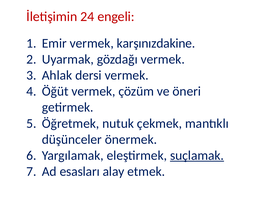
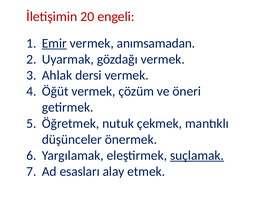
24: 24 -> 20 (87, 17)
Emir underline: none -> present (54, 43)
karşınızdakine: karşınızdakine -> anımsamadan (156, 43)
